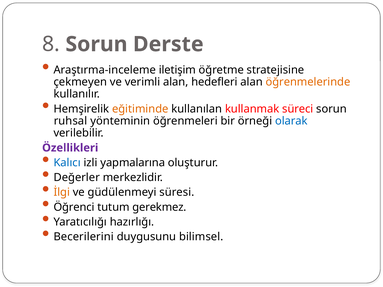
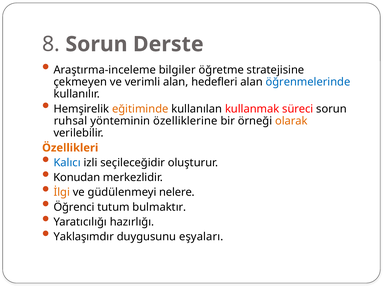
iletişim: iletişim -> bilgiler (177, 70)
öğrenmelerinde colour: orange -> blue (308, 82)
öğrenmeleri: öğrenmeleri -> özelliklerine (185, 121)
olarak colour: blue -> orange (291, 121)
Özellikleri colour: purple -> orange (70, 148)
yapmalarına: yapmalarına -> seçileceğidir (133, 163)
Değerler: Değerler -> Konudan (77, 178)
süresi: süresi -> nelere (177, 192)
gerekmez: gerekmez -> bulmaktır (159, 207)
Becerilerini: Becerilerini -> Yaklaşımdır (84, 237)
bilimsel: bilimsel -> eşyaları (201, 237)
